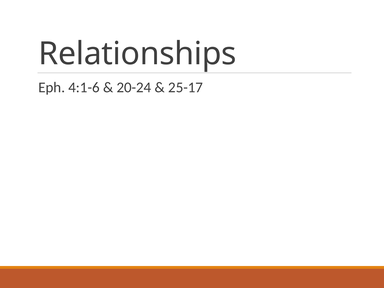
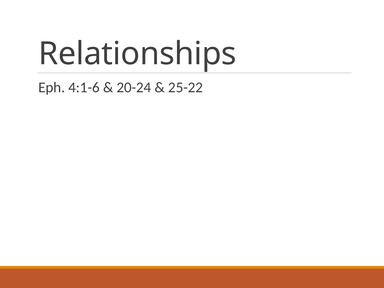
25-17: 25-17 -> 25-22 (186, 87)
